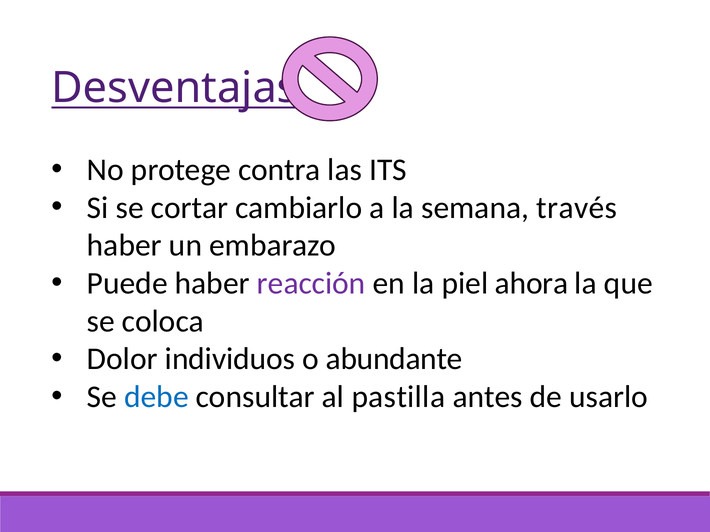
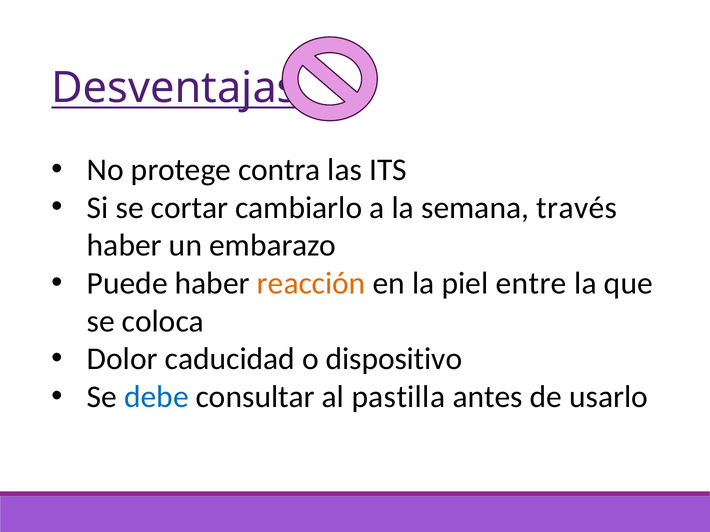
reacción colour: purple -> orange (311, 284)
ahora: ahora -> entre (531, 284)
individuos: individuos -> caducidad (230, 359)
abundante: abundante -> dispositivo (394, 359)
